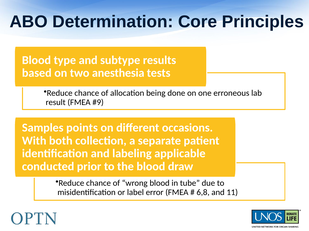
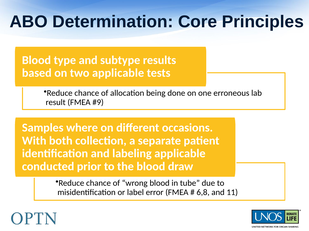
two anesthesia: anesthesia -> applicable (118, 73)
points: points -> where (82, 128)
